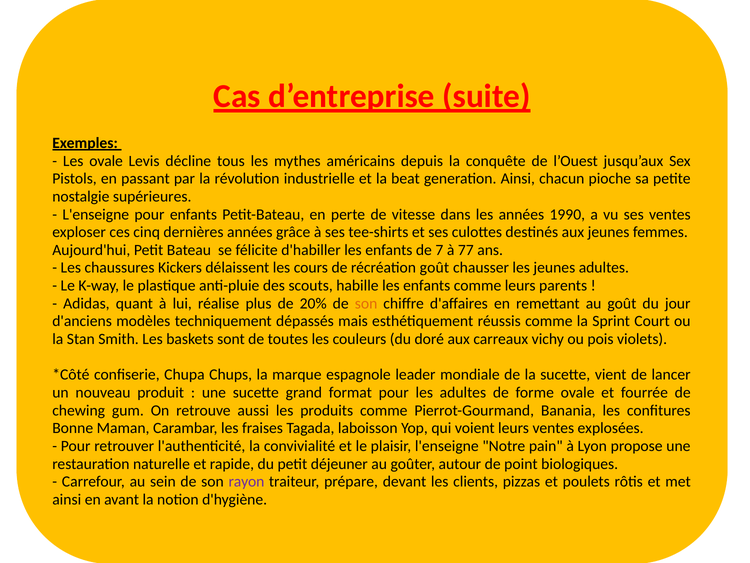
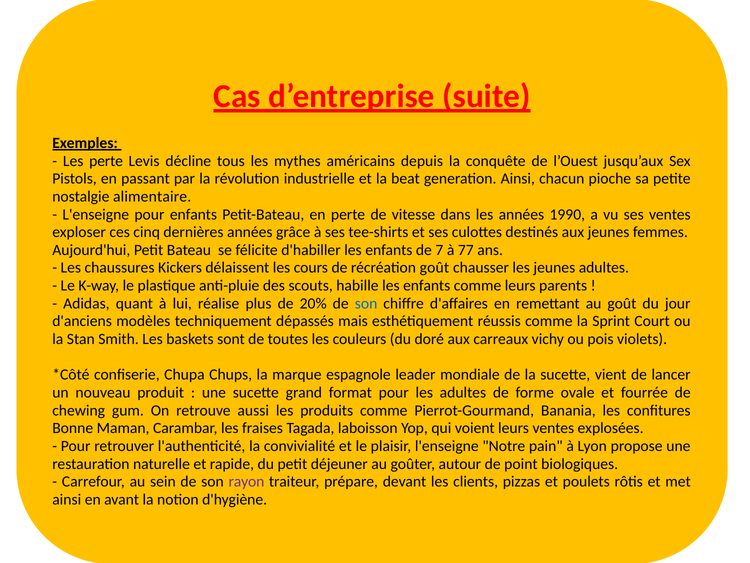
Les ovale: ovale -> perte (106, 161)
supérieures: supérieures -> alimentaire (152, 196)
son colour: orange -> blue (366, 303)
